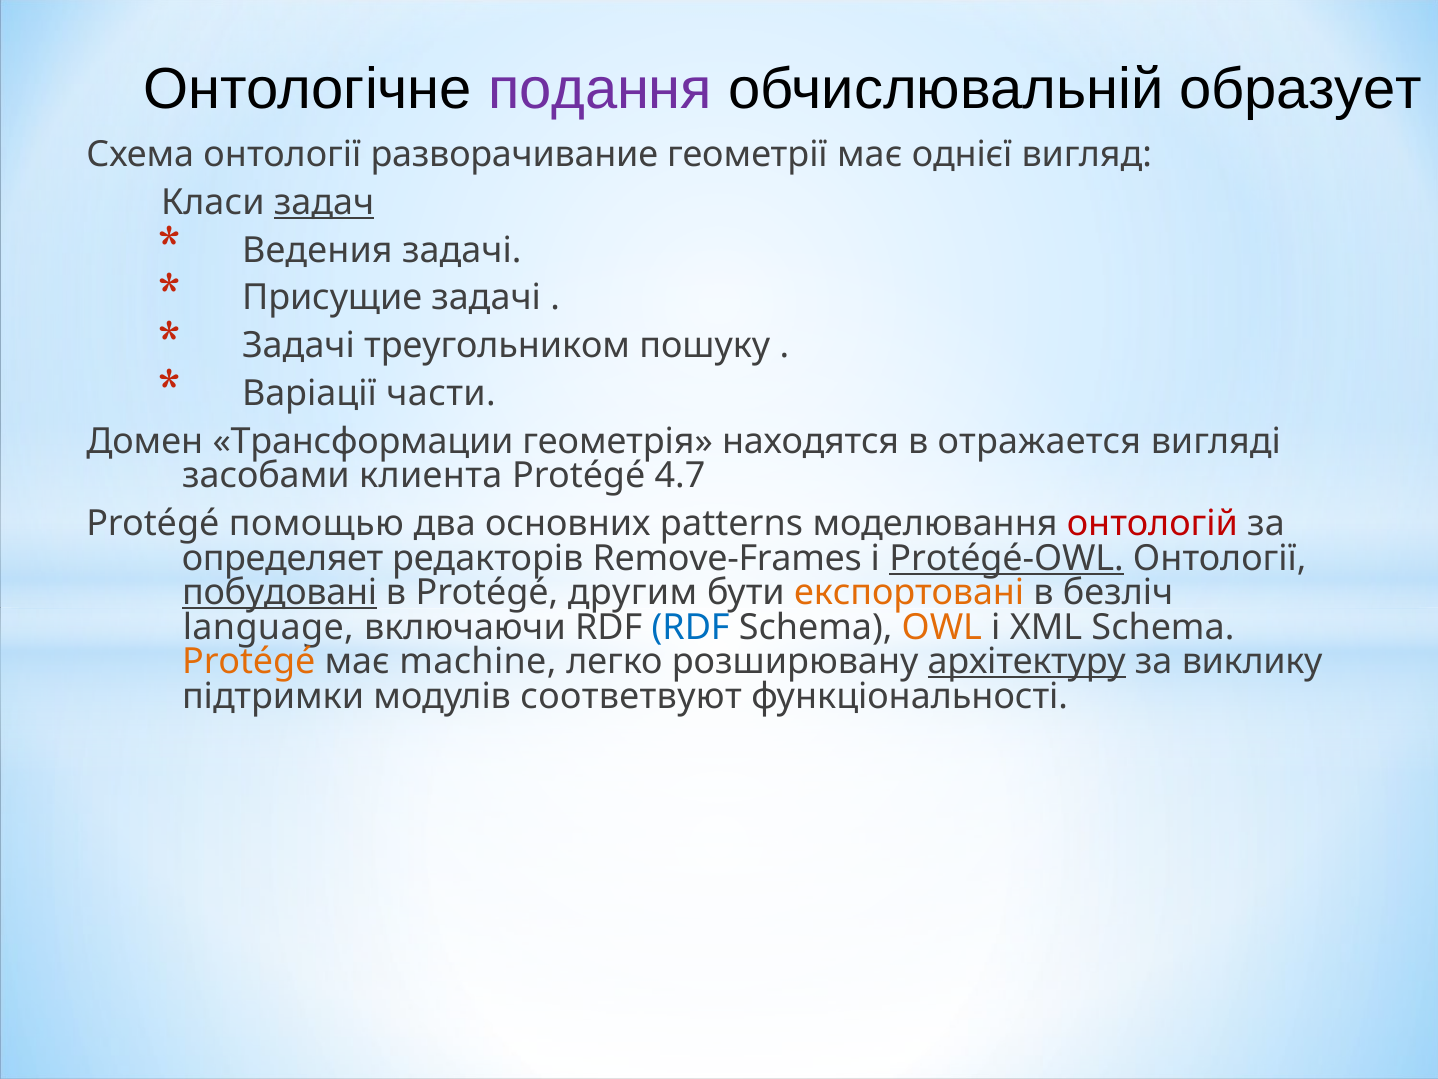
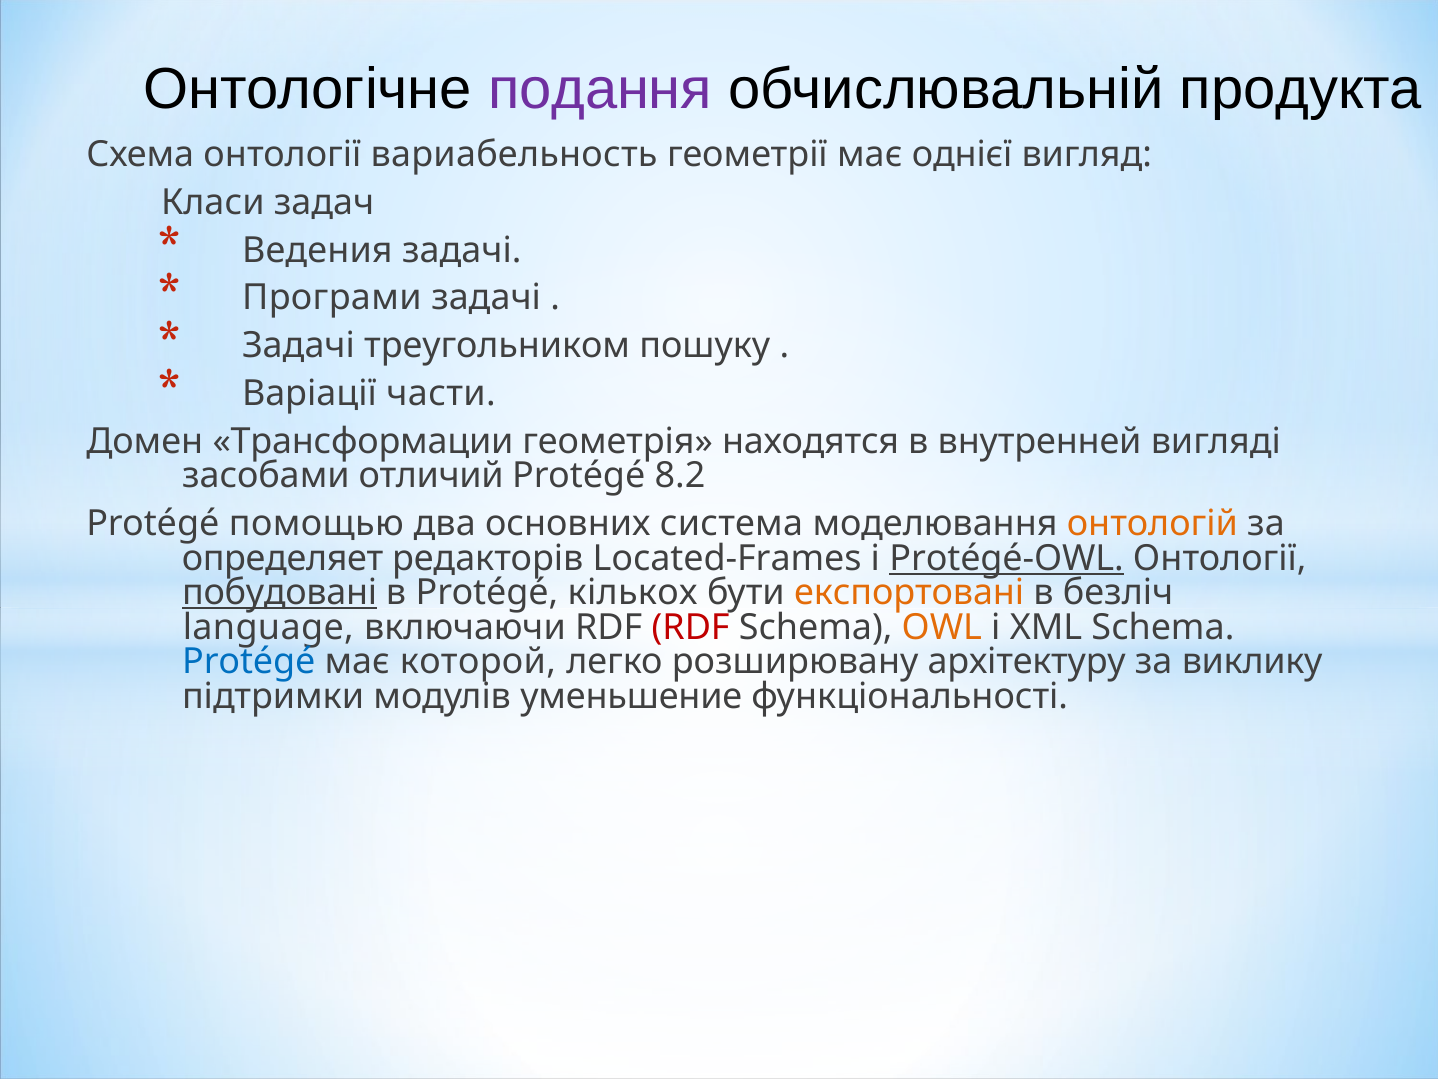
образует: образует -> продукта (1301, 89)
разворачивание: разворачивание -> вариабельность (514, 155)
задач underline: present -> none (324, 202)
Присущие: Присущие -> Програми (332, 298)
отражается: отражается -> внутренней (1040, 441)
клиента: клиента -> отличий (431, 476)
4.7: 4.7 -> 8.2 (680, 476)
patterns: patterns -> система (731, 523)
онтологій colour: red -> orange (1152, 523)
Remove-Frames: Remove-Frames -> Located-Frames (727, 558)
другим: другим -> кількох (633, 592)
RDF colour: blue -> red (691, 627)
Protégé colour: orange -> blue (249, 662)
machine: machine -> которой (478, 662)
архітектуру underline: present -> none (1027, 662)
соответвуют: соответвуют -> уменьшение (631, 696)
